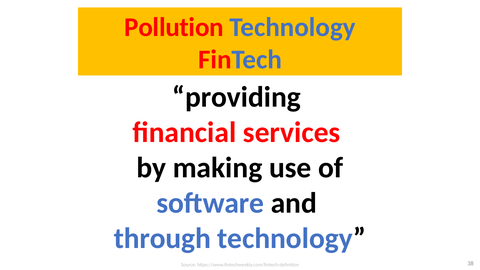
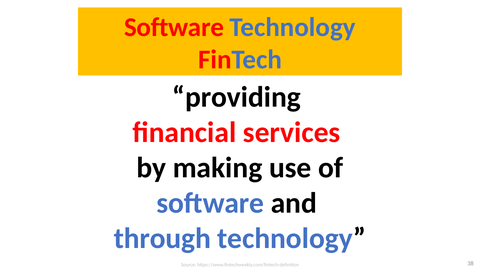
Pollution: Pollution -> Software (174, 27)
